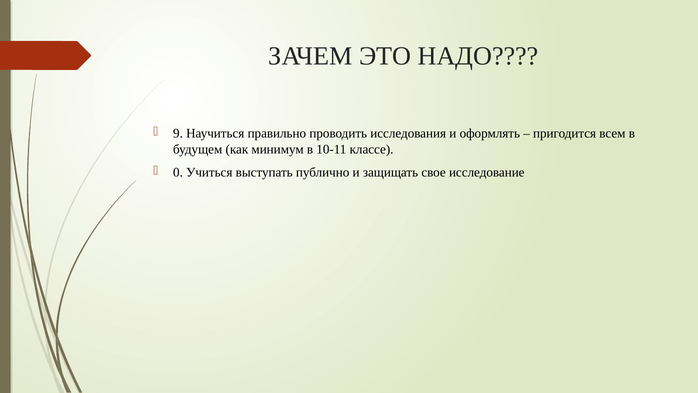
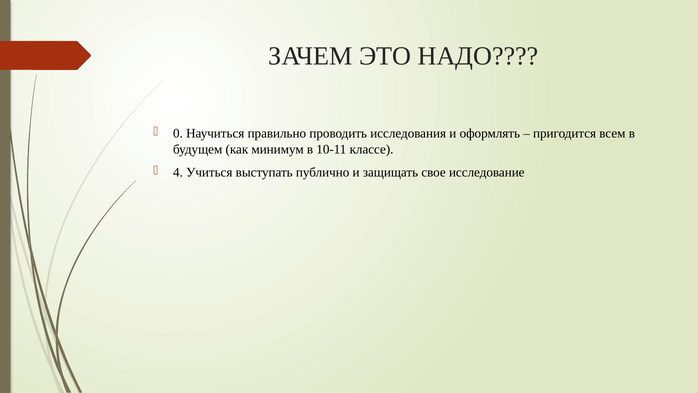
9: 9 -> 0 (178, 134)
0: 0 -> 4 (178, 172)
